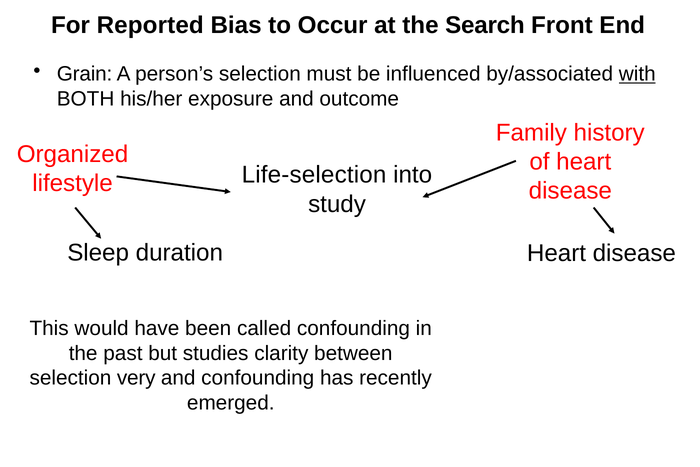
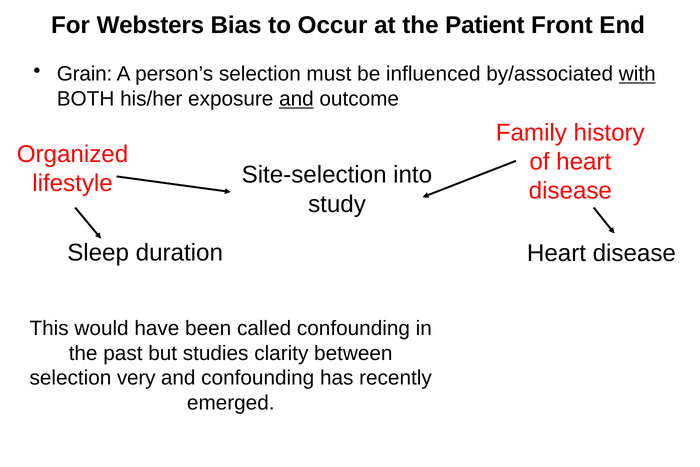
Reported: Reported -> Websters (150, 25)
Search: Search -> Patient (485, 25)
and underline: none -> present (296, 99)
Life-selection: Life-selection -> Site-selection (314, 175)
